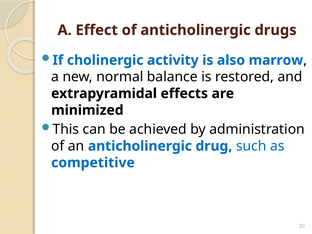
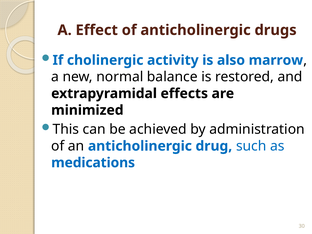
competitive: competitive -> medications (93, 163)
